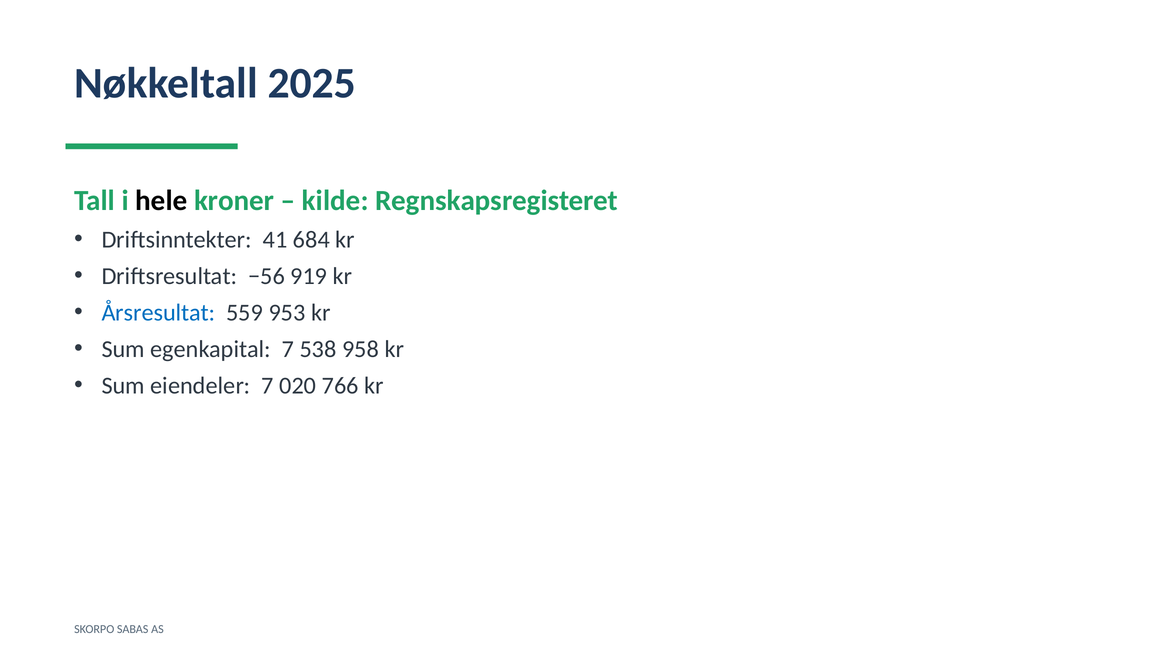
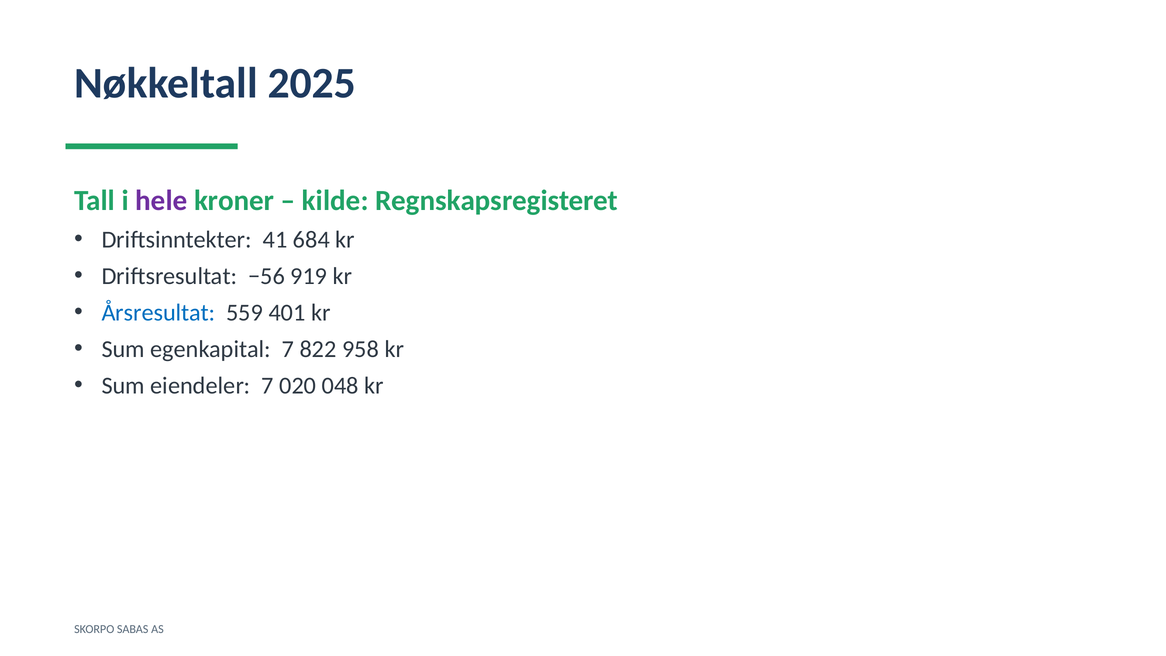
hele colour: black -> purple (161, 201)
953: 953 -> 401 (287, 313)
538: 538 -> 822 (318, 349)
766: 766 -> 048 (340, 386)
